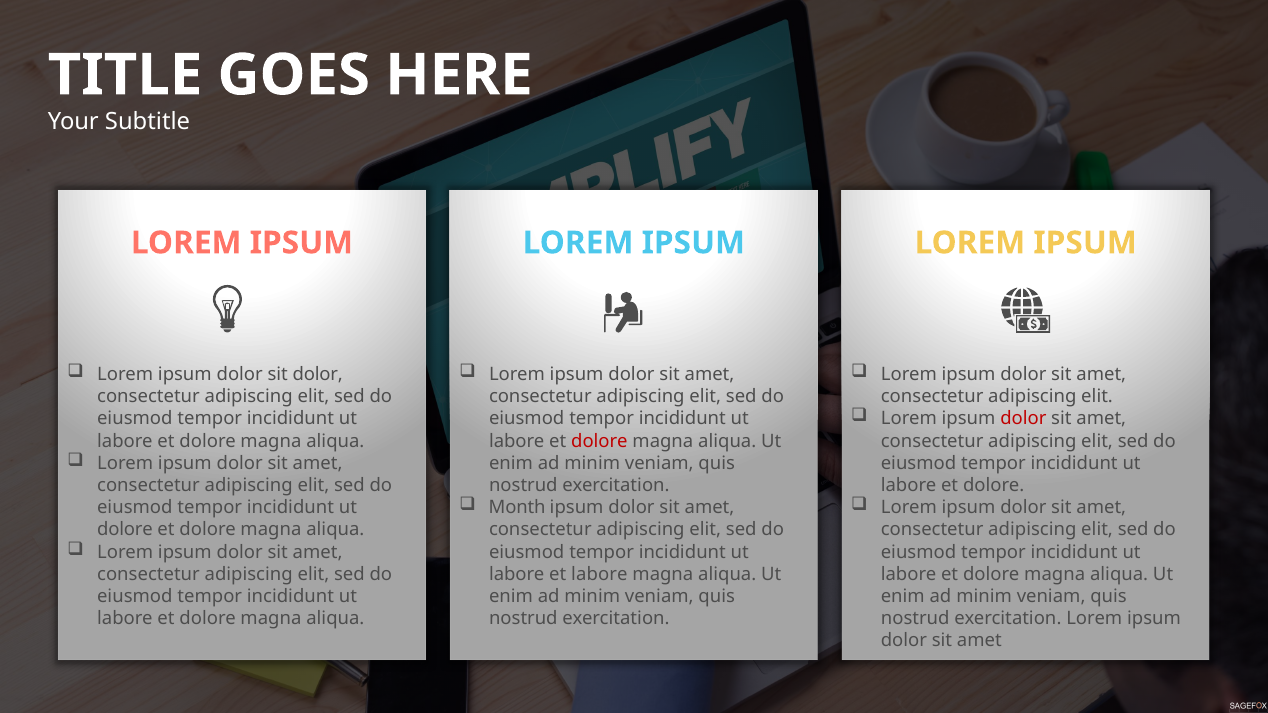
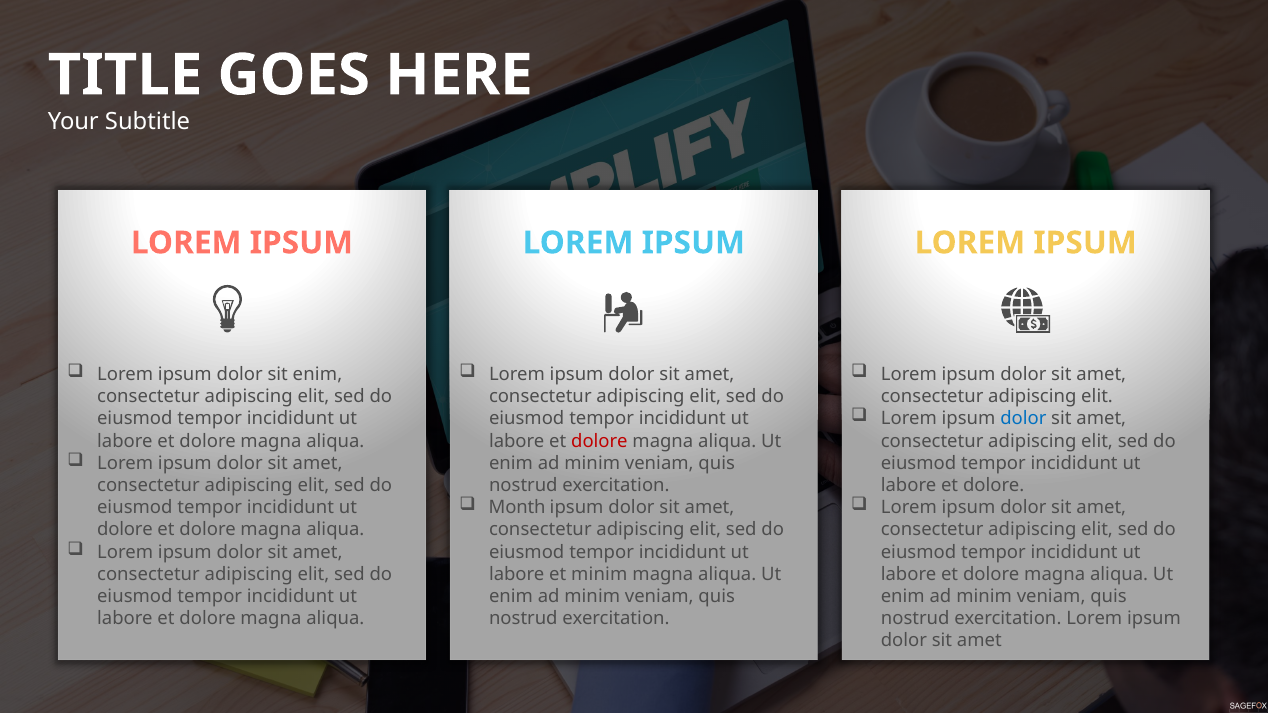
sit dolor: dolor -> enim (318, 375)
dolor colour: red -> blue (1023, 419)
et labore: labore -> minim (599, 574)
